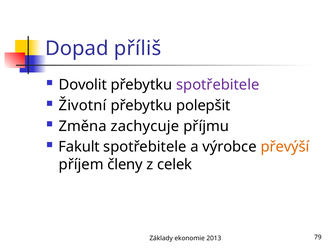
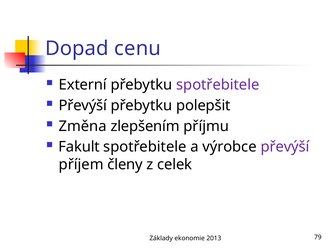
příliš: příliš -> cenu (138, 48)
Dovolit: Dovolit -> Externí (83, 85)
Životní: Životní -> Převýší (83, 105)
zachycuje: zachycuje -> zlepšením (145, 126)
převýší colour: orange -> purple (285, 147)
